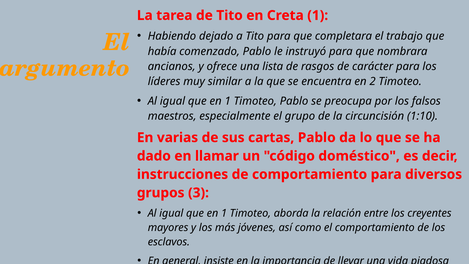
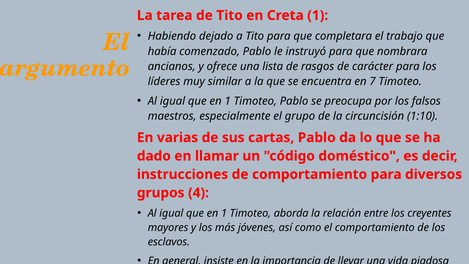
2: 2 -> 7 (373, 81)
3: 3 -> 4 (198, 193)
